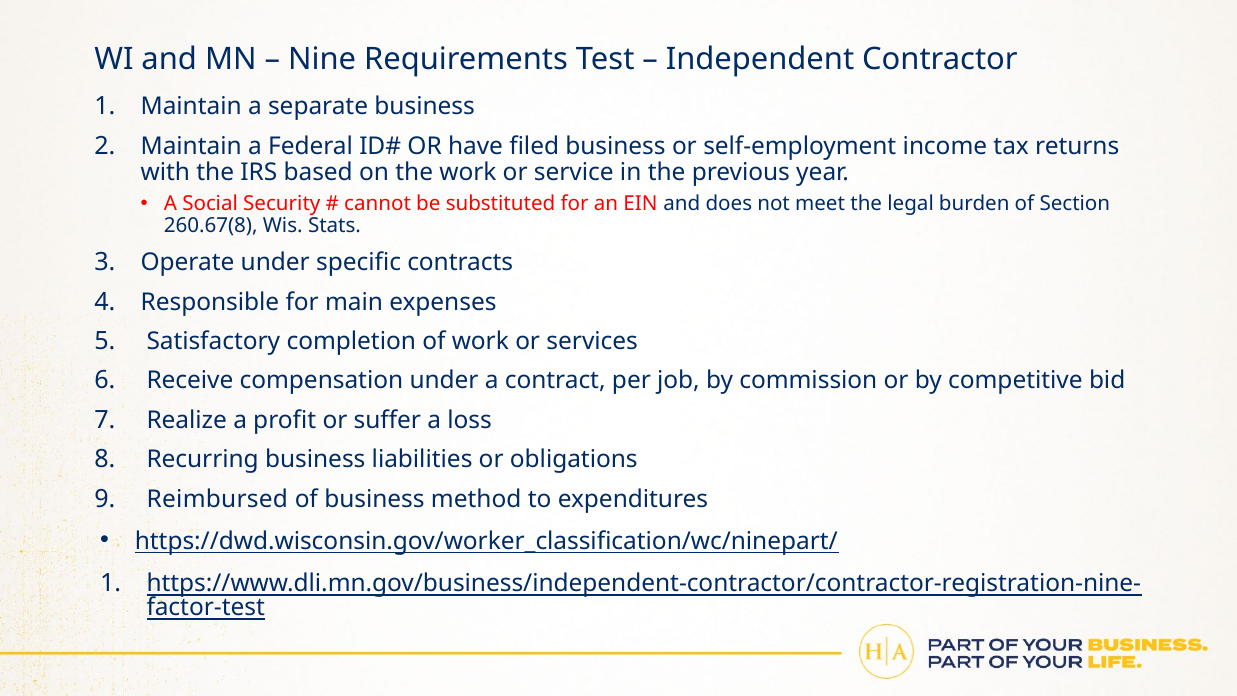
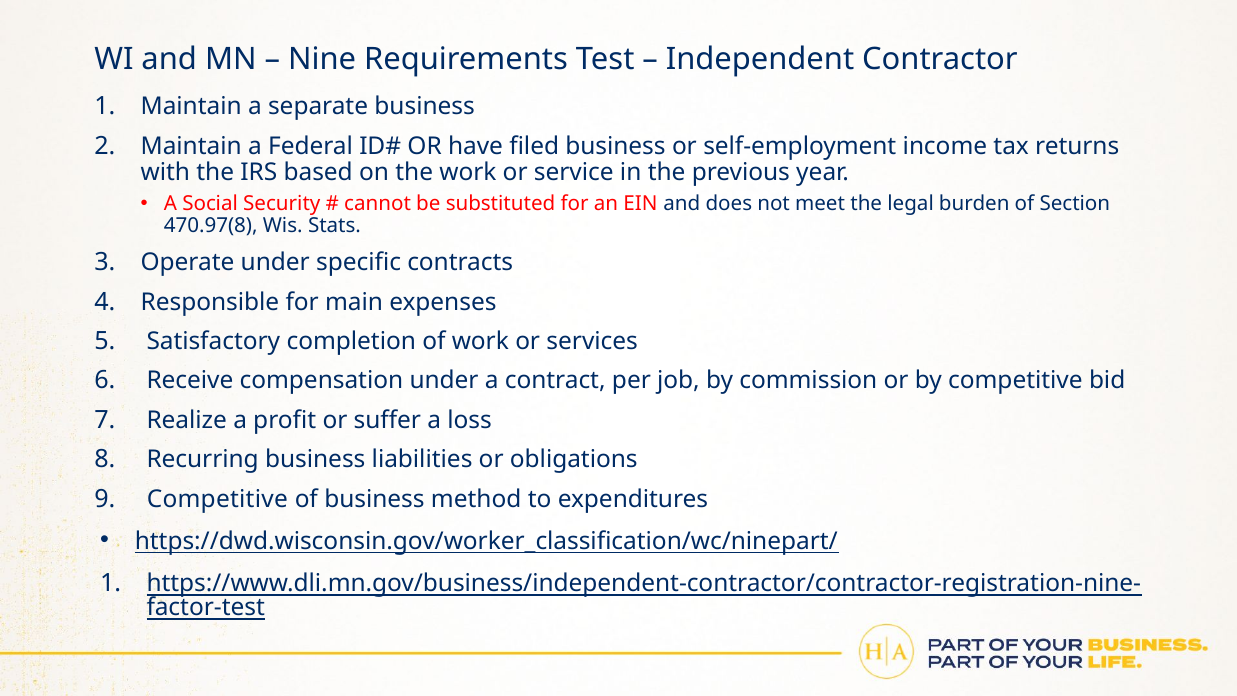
260.67(8: 260.67(8 -> 470.97(8 (211, 226)
Reimbursed: Reimbursed -> Competitive (217, 499)
